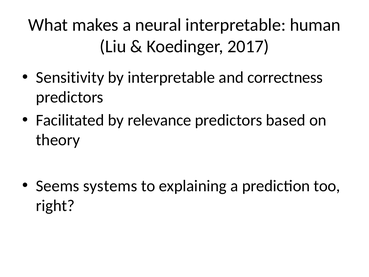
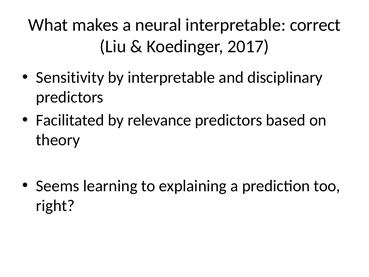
human: human -> correct (315, 25)
correctness: correctness -> disciplinary (285, 77)
systems: systems -> learning (110, 186)
